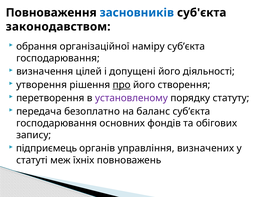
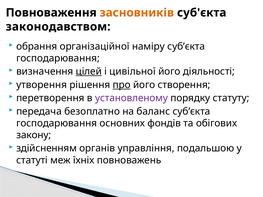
засновників colour: blue -> orange (137, 13)
цiлей underline: none -> present (89, 72)
допущенi: допущенi -> цивільної (133, 72)
запису: запису -> закону (34, 135)
пiдприємець: пiдприємець -> здійсненням (47, 149)
визначених: визначених -> подальшою (206, 149)
